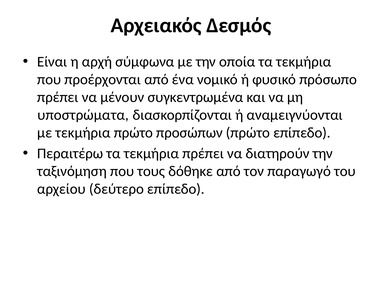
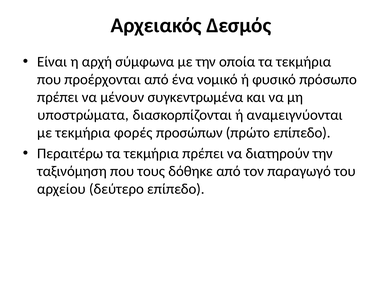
τεκμήρια πρώτο: πρώτο -> φορές (133, 133)
